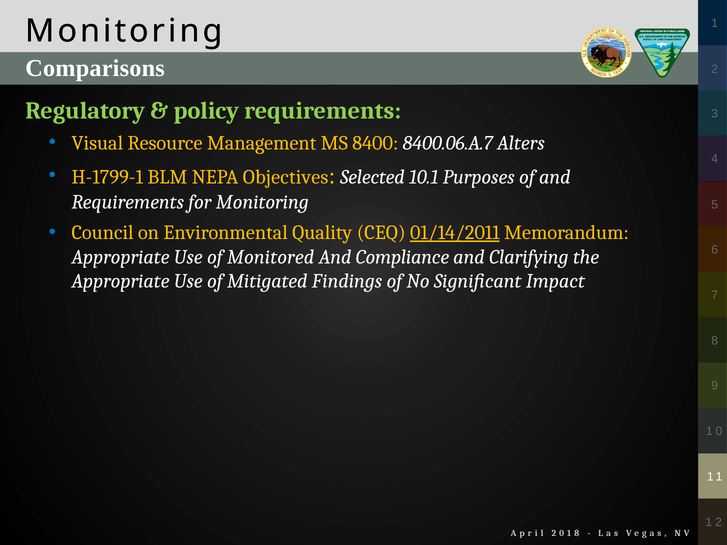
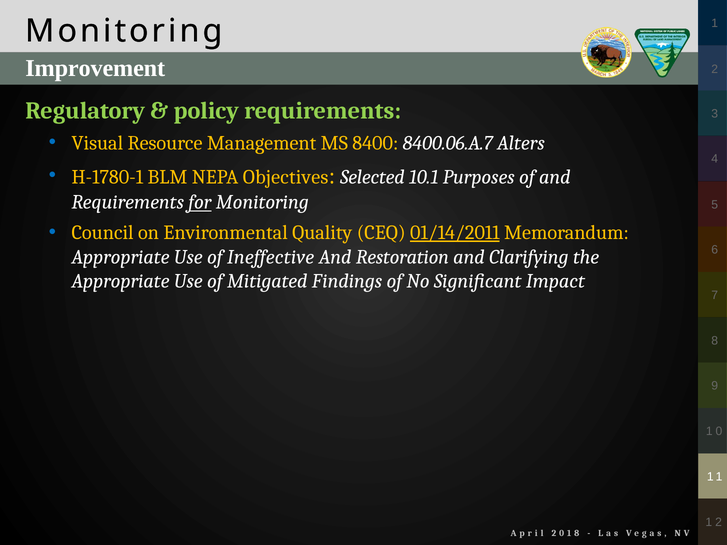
Comparisons: Comparisons -> Improvement (95, 68)
H-1799-1: H-1799-1 -> H-1780-1 (107, 177)
for underline: none -> present (200, 202)
Monitored: Monitored -> Ineffective (271, 257)
Compliance: Compliance -> Restoration (402, 257)
